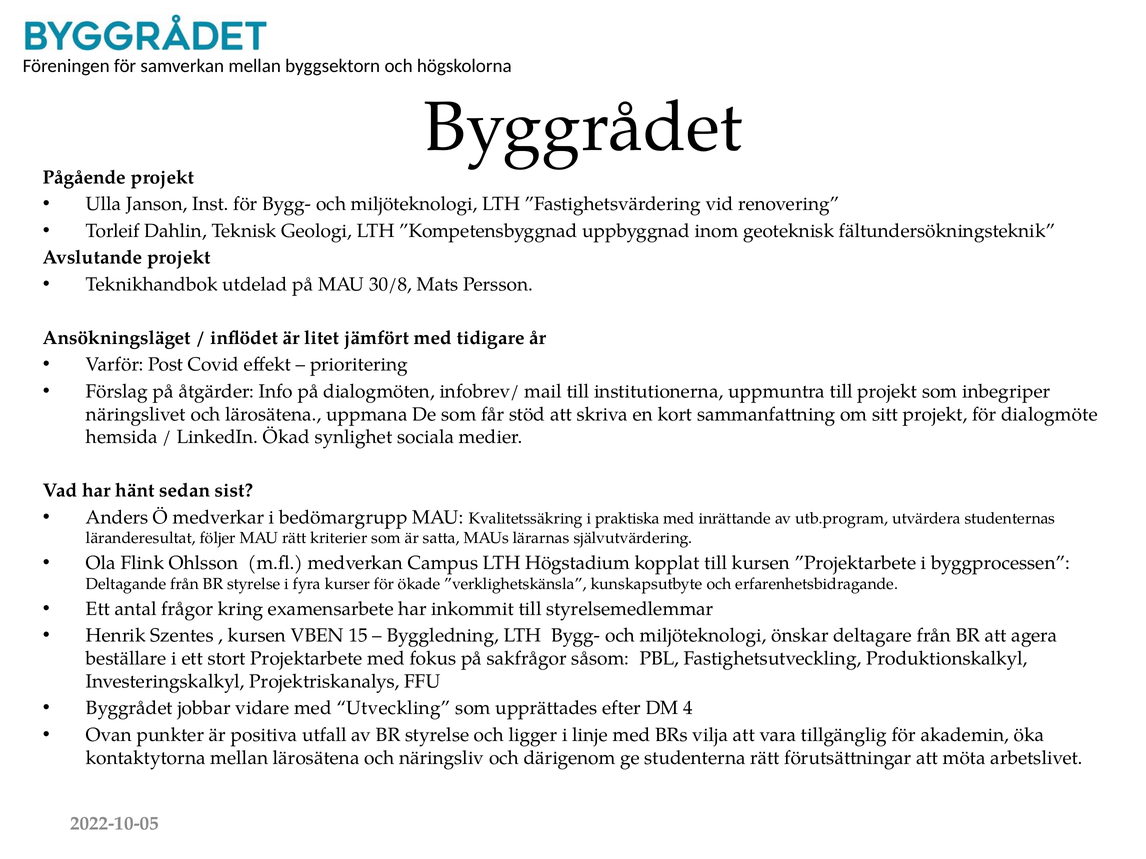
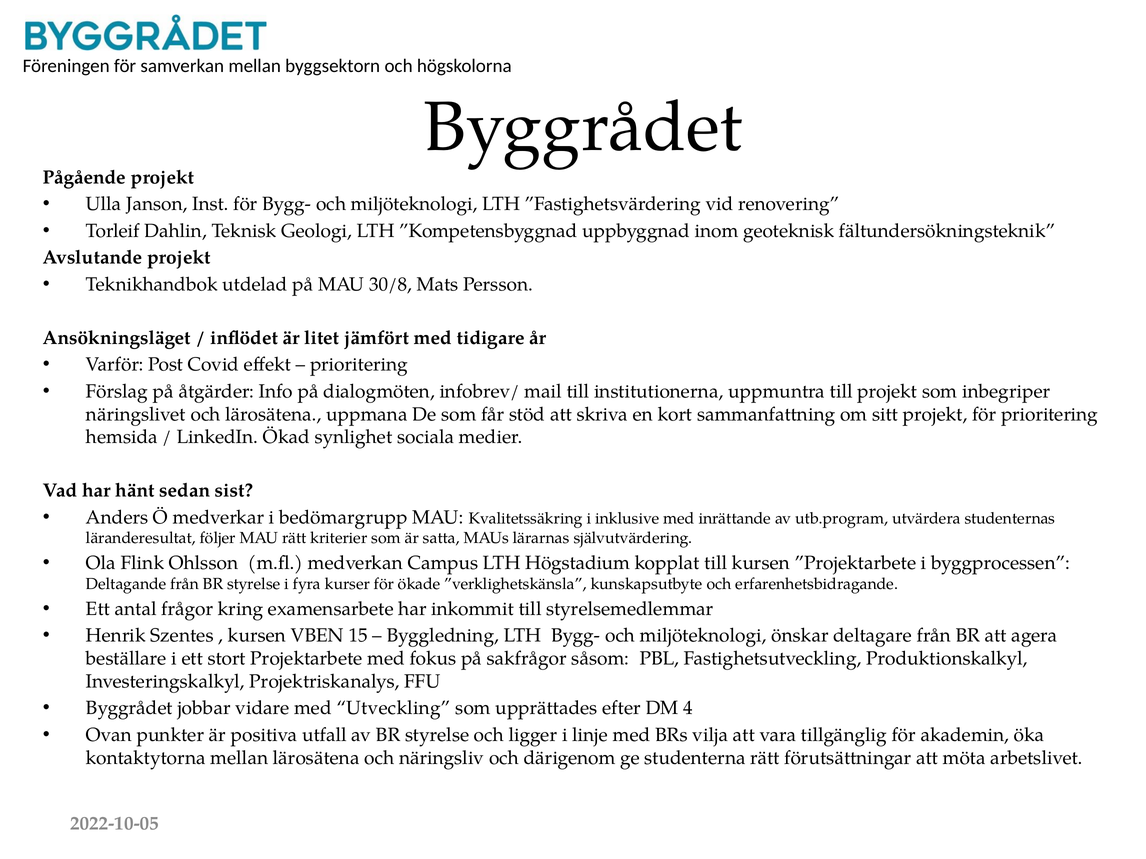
för dialogmöte: dialogmöte -> prioritering (1050, 414)
praktiska: praktiska -> inklusive (627, 519)
